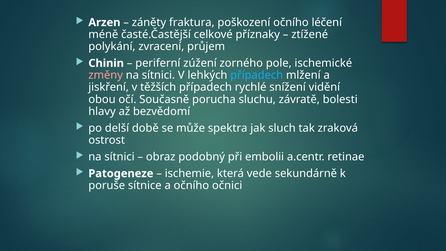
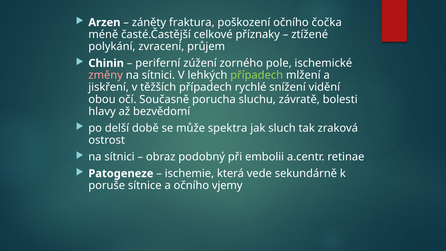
léčení: léčení -> čočka (327, 22)
případech colour: light blue -> light green (257, 75)
očnici: očnici -> vjemy (227, 185)
